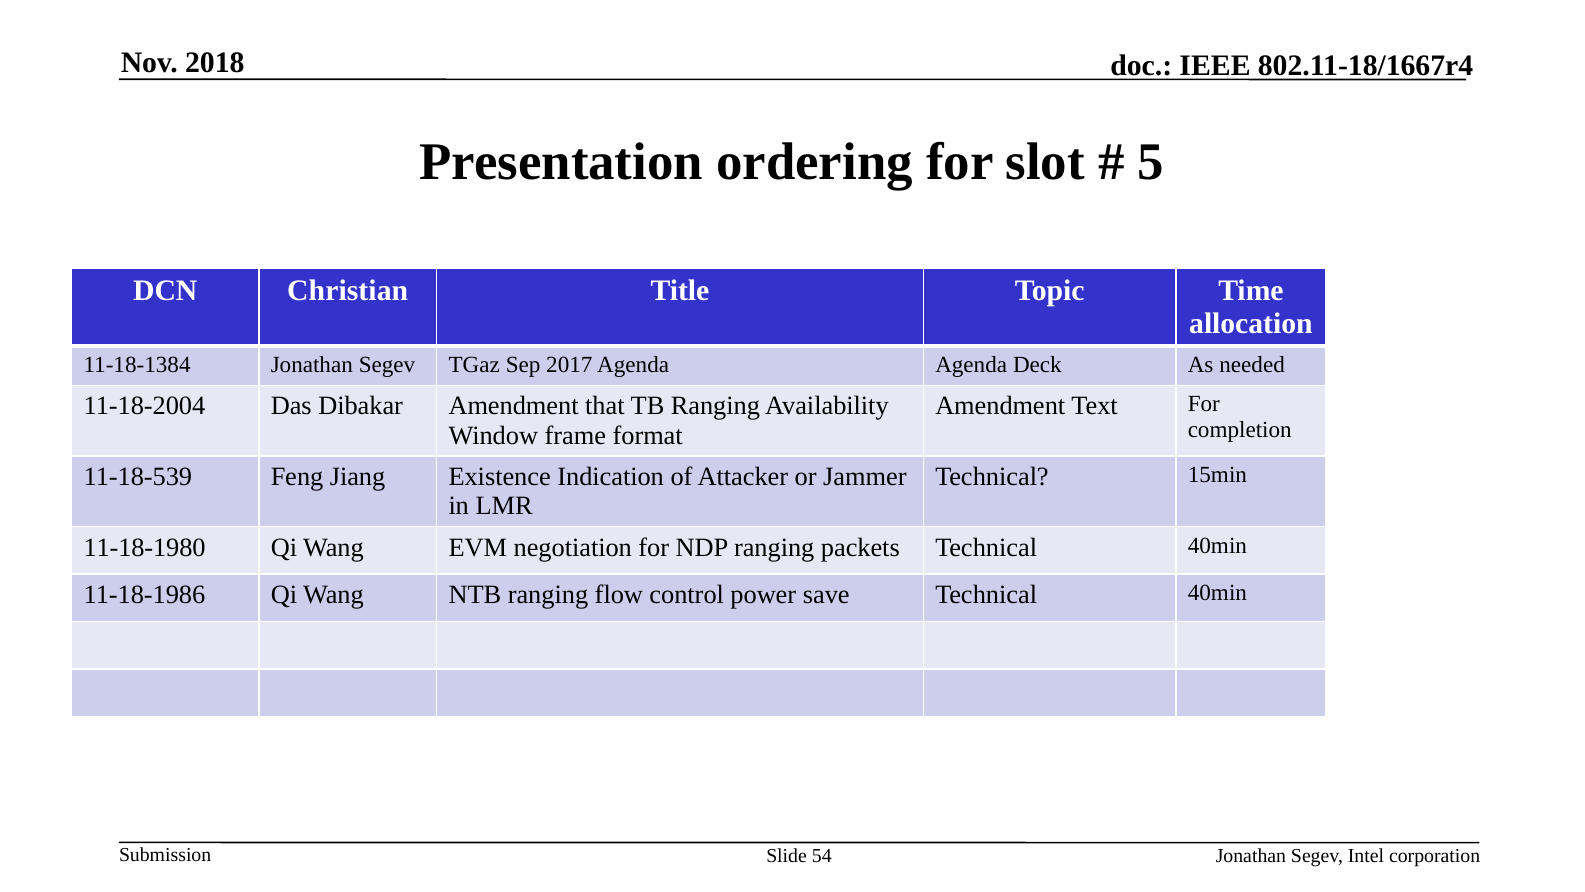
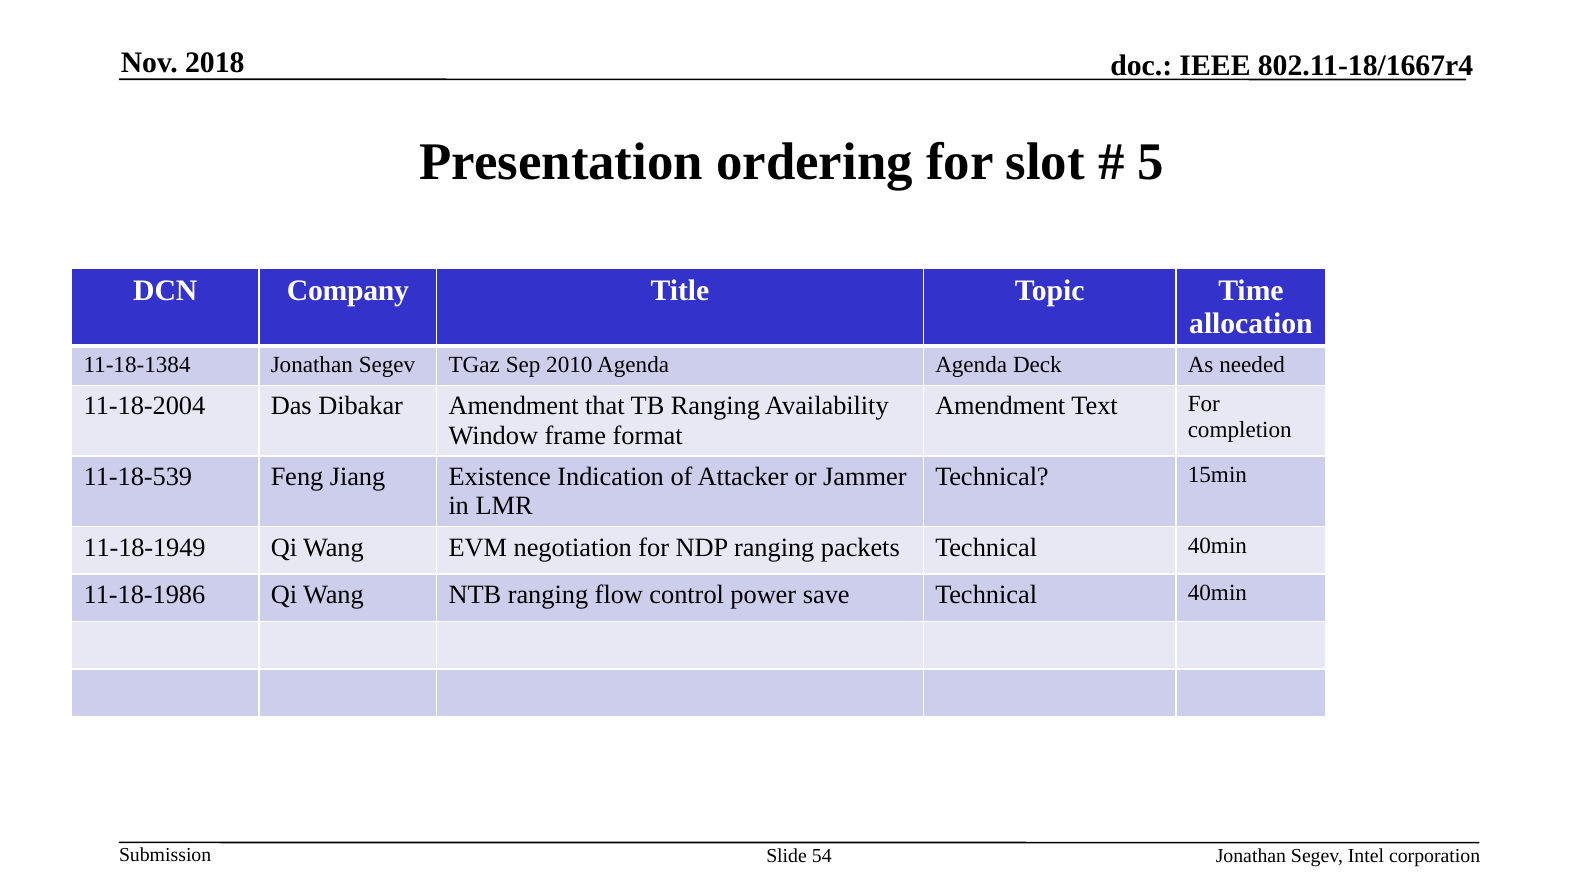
Christian: Christian -> Company (348, 291)
2017: 2017 -> 2010 (569, 364)
11-18-1980: 11-18-1980 -> 11-18-1949 (145, 547)
